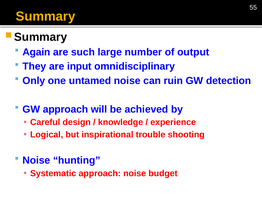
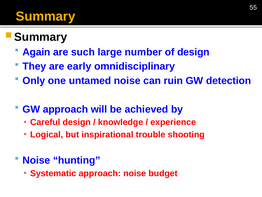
of output: output -> design (193, 52)
input: input -> early (79, 66)
